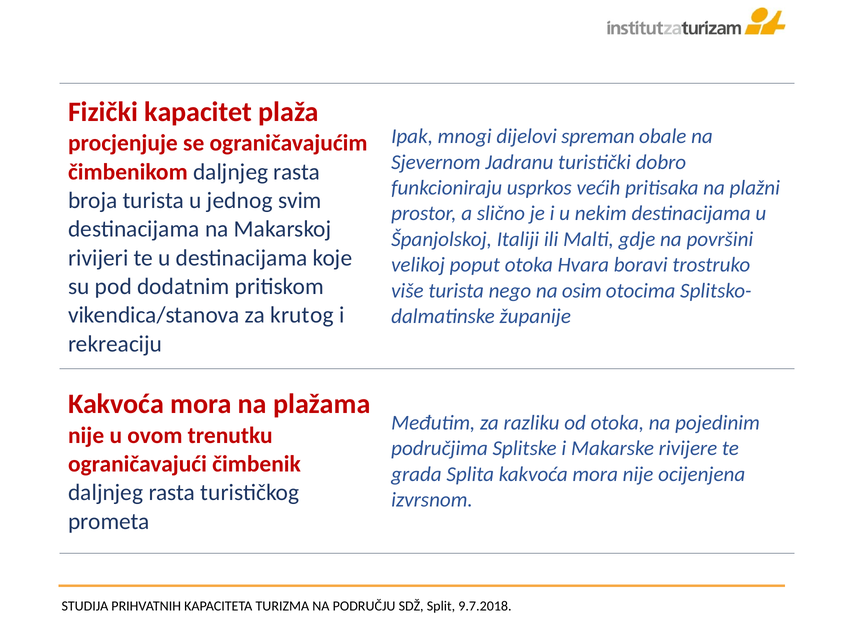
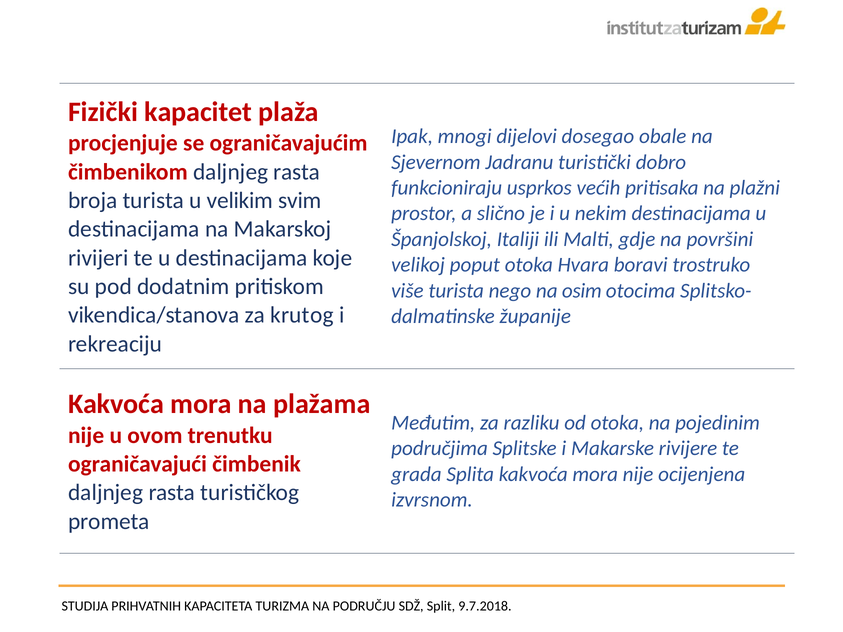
spreman: spreman -> dosegao (598, 136)
jednog: jednog -> velikim (240, 201)
